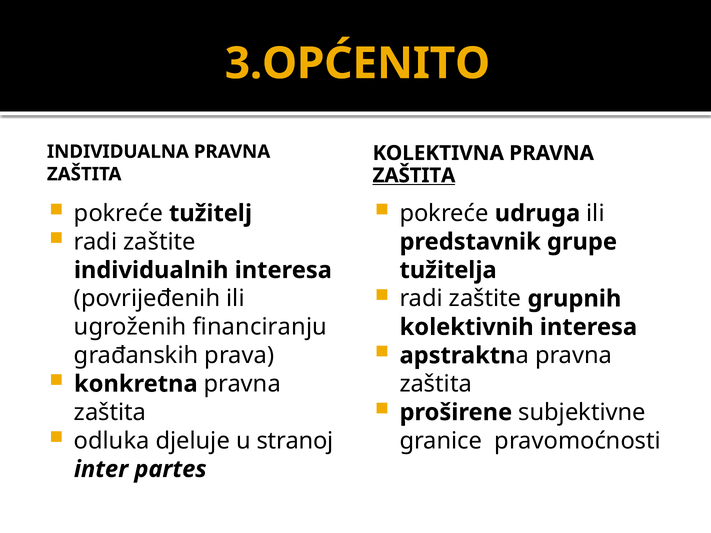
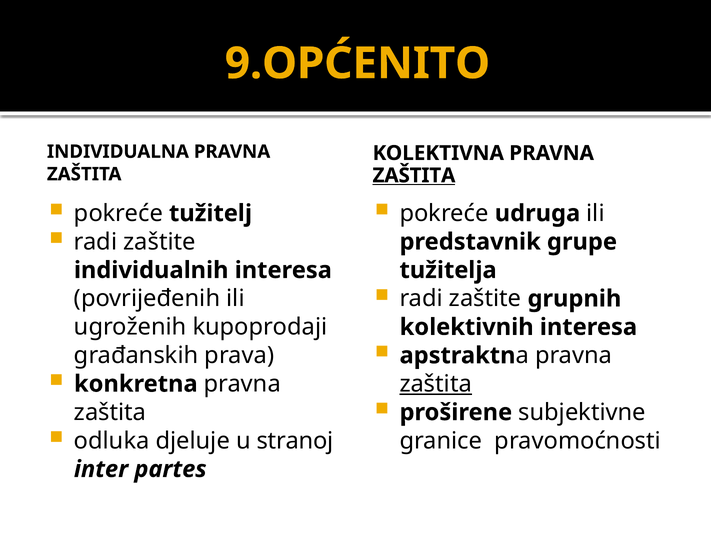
3.OPĆENITO: 3.OPĆENITO -> 9.OPĆENITO (357, 64)
financiranju: financiranju -> kupoprodaji (260, 327)
zaštita underline: none -> present (436, 384)
